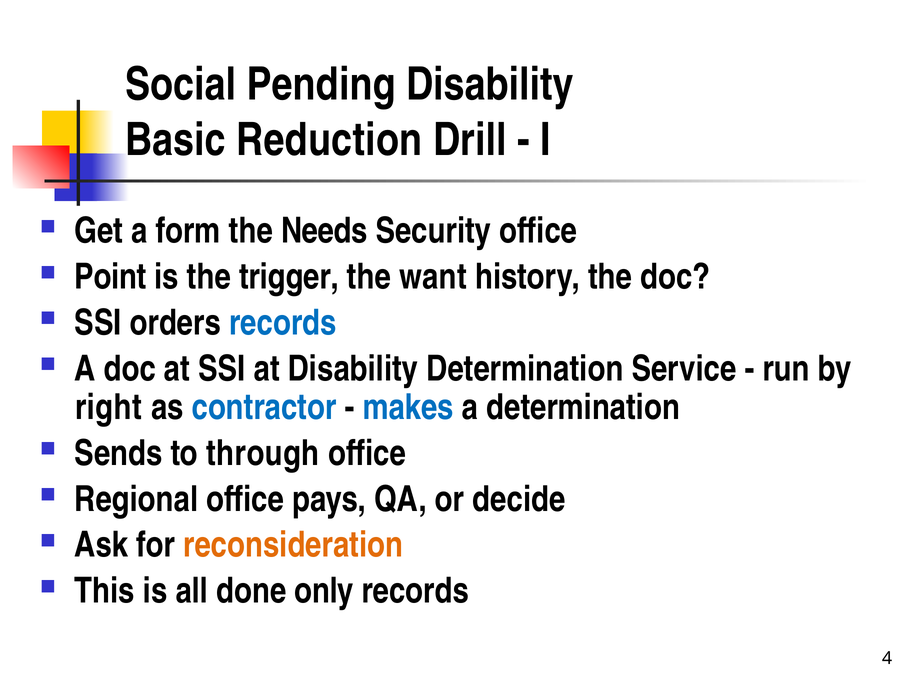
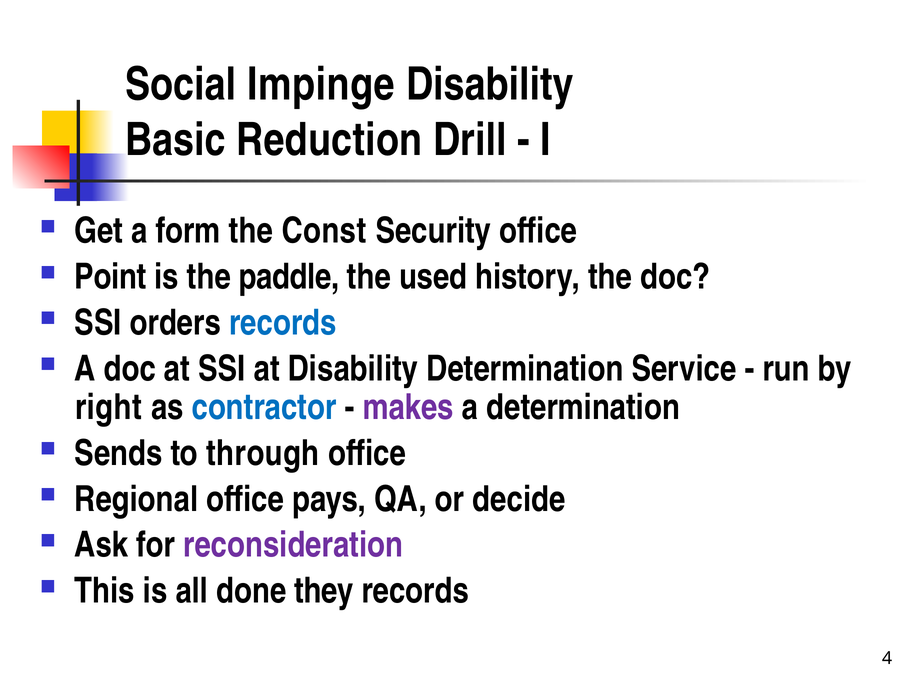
Pending: Pending -> Impinge (321, 85)
Needs: Needs -> Const (324, 231)
trigger: trigger -> paddle (289, 277)
want: want -> used (433, 277)
makes colour: blue -> purple (408, 407)
reconsideration colour: orange -> purple (293, 545)
only: only -> they (324, 591)
